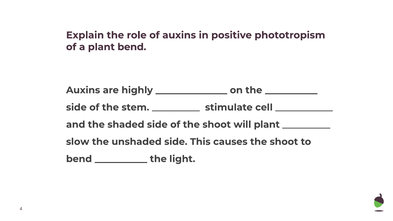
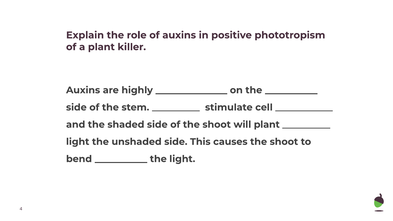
plant bend: bend -> killer (132, 47)
slow: slow -> light (78, 142)
